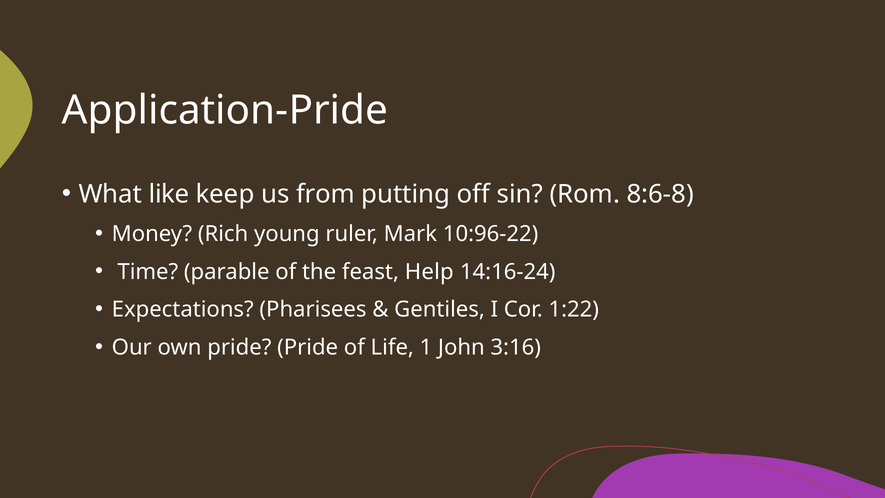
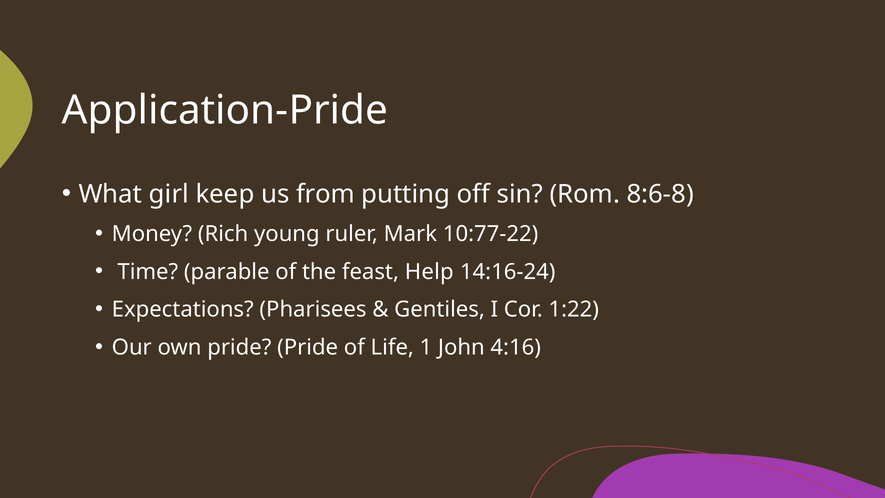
like: like -> girl (169, 194)
10:96-22: 10:96-22 -> 10:77-22 (491, 234)
3:16: 3:16 -> 4:16 (516, 347)
